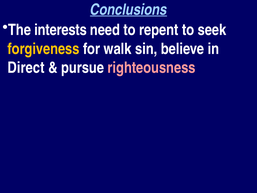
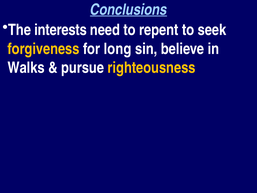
walk: walk -> long (117, 49)
Direct: Direct -> Walks (26, 68)
righteousness colour: pink -> yellow (152, 68)
